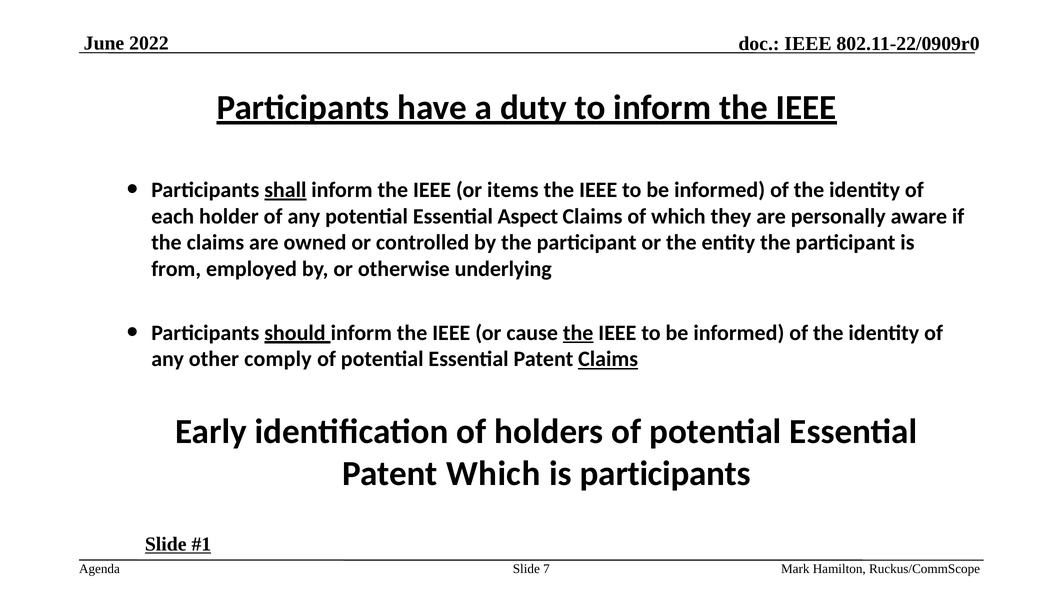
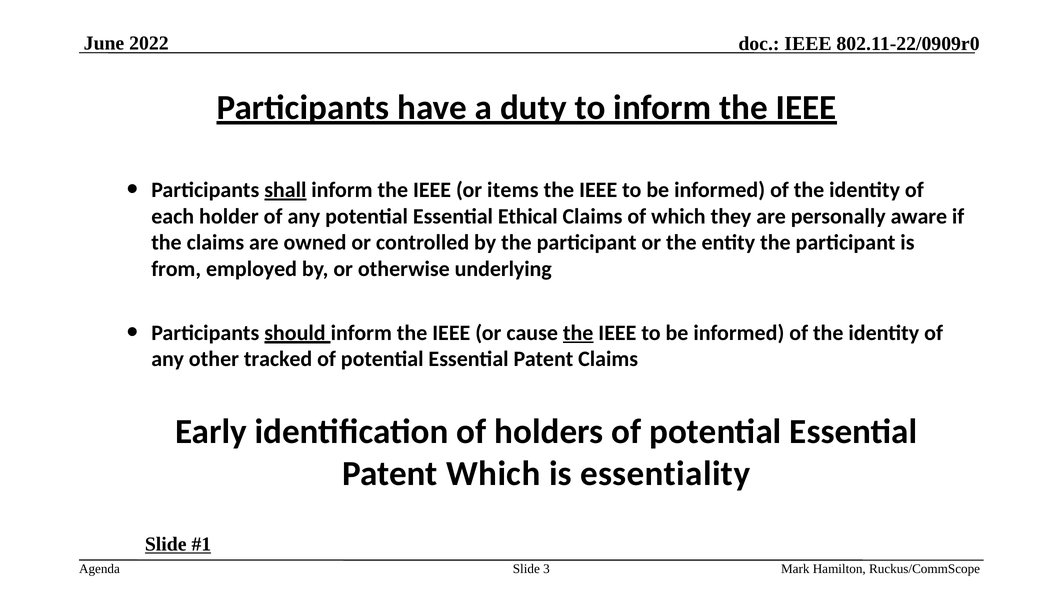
Aspect: Aspect -> Ethical (528, 216)
comply: comply -> tracked (278, 359)
Claims underline: present -> none (608, 359)
is participants: participants -> essentiality (665, 474)
7: 7 -> 3 (546, 569)
